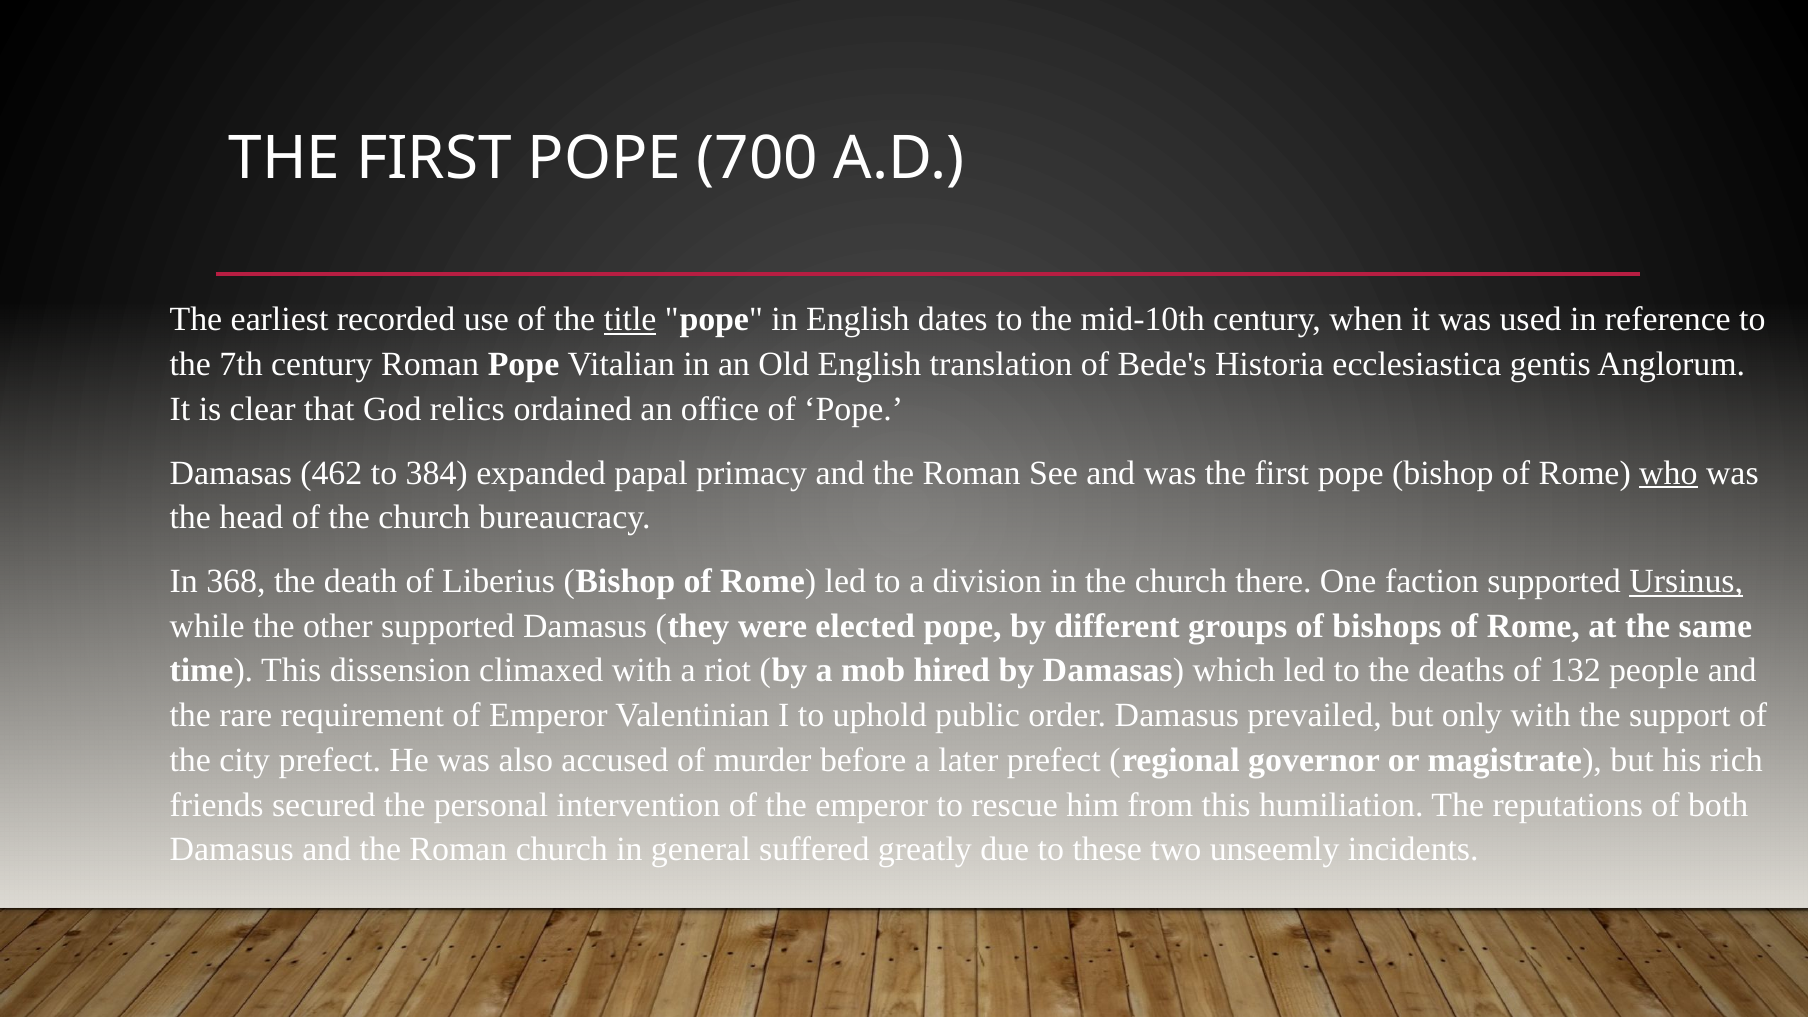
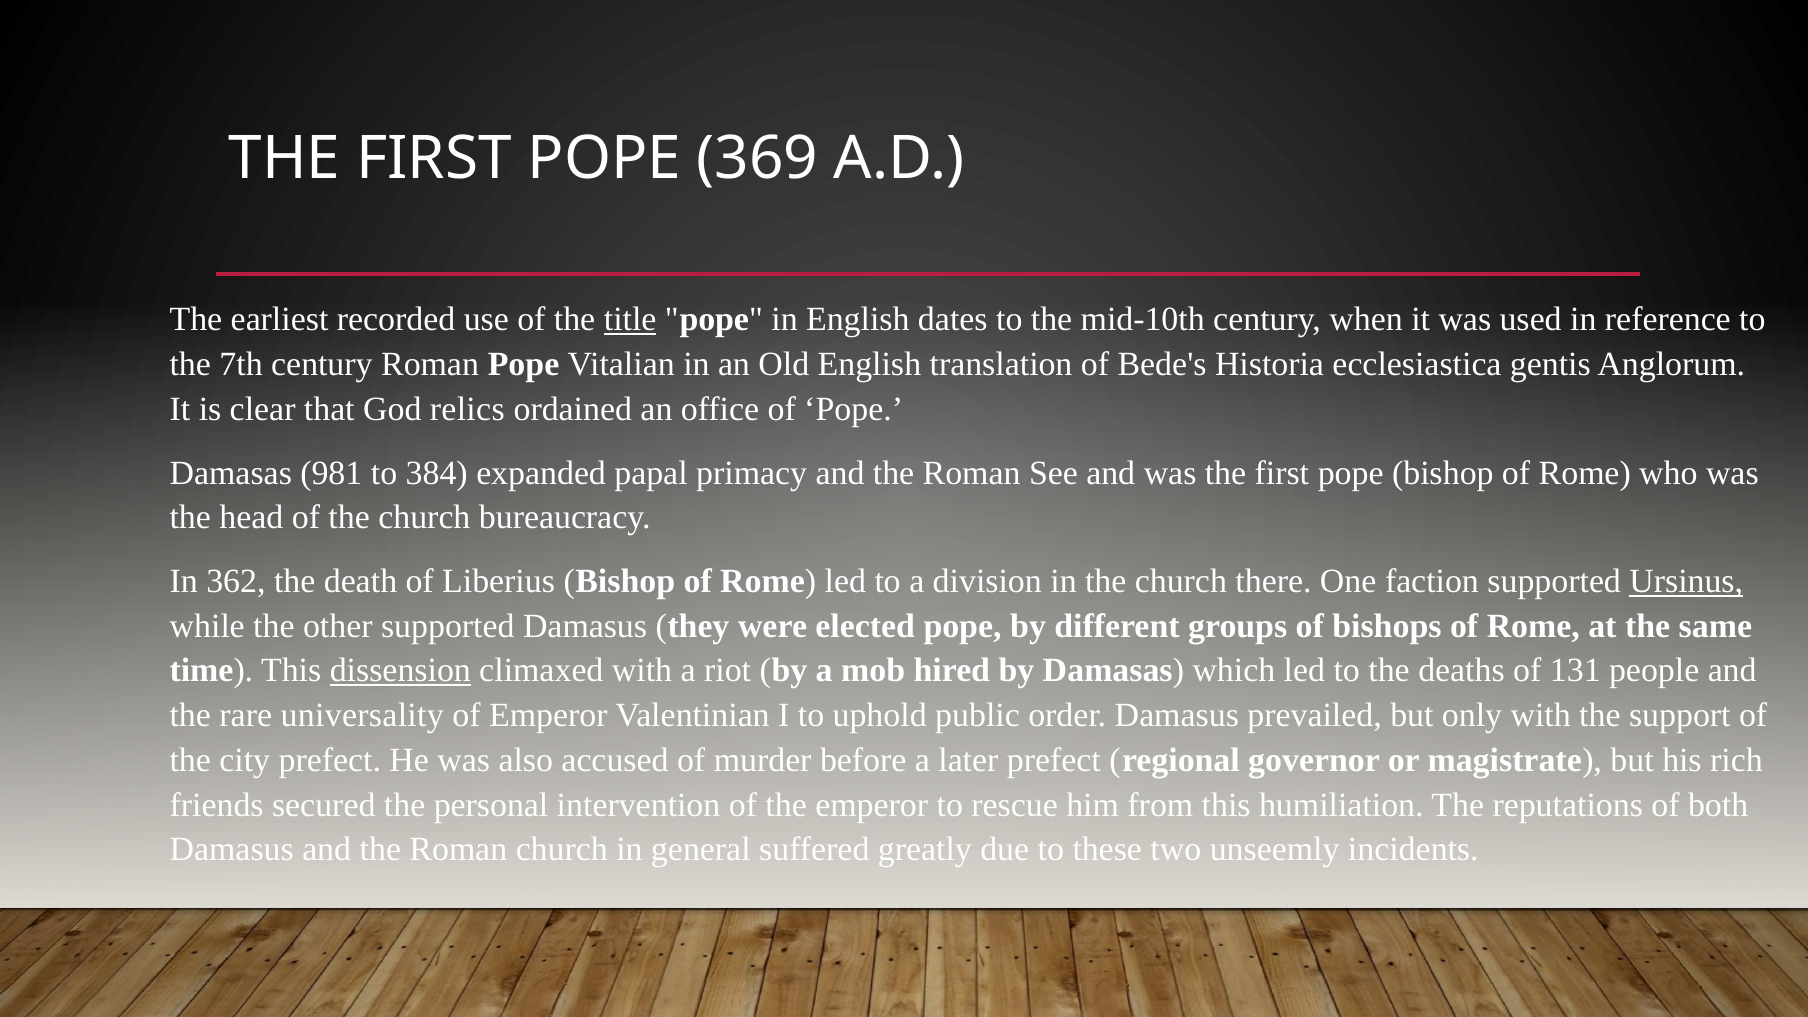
700: 700 -> 369 (758, 158)
462: 462 -> 981 (331, 473)
who underline: present -> none (1668, 473)
368: 368 -> 362 (236, 581)
dissension underline: none -> present (400, 671)
132: 132 -> 131 (1575, 671)
requirement: requirement -> universality (362, 715)
